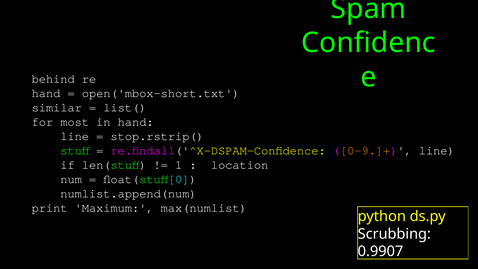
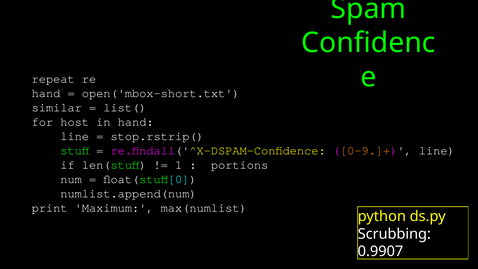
behind: behind -> repeat (53, 79)
most: most -> host (75, 122)
location: location -> portions (240, 165)
